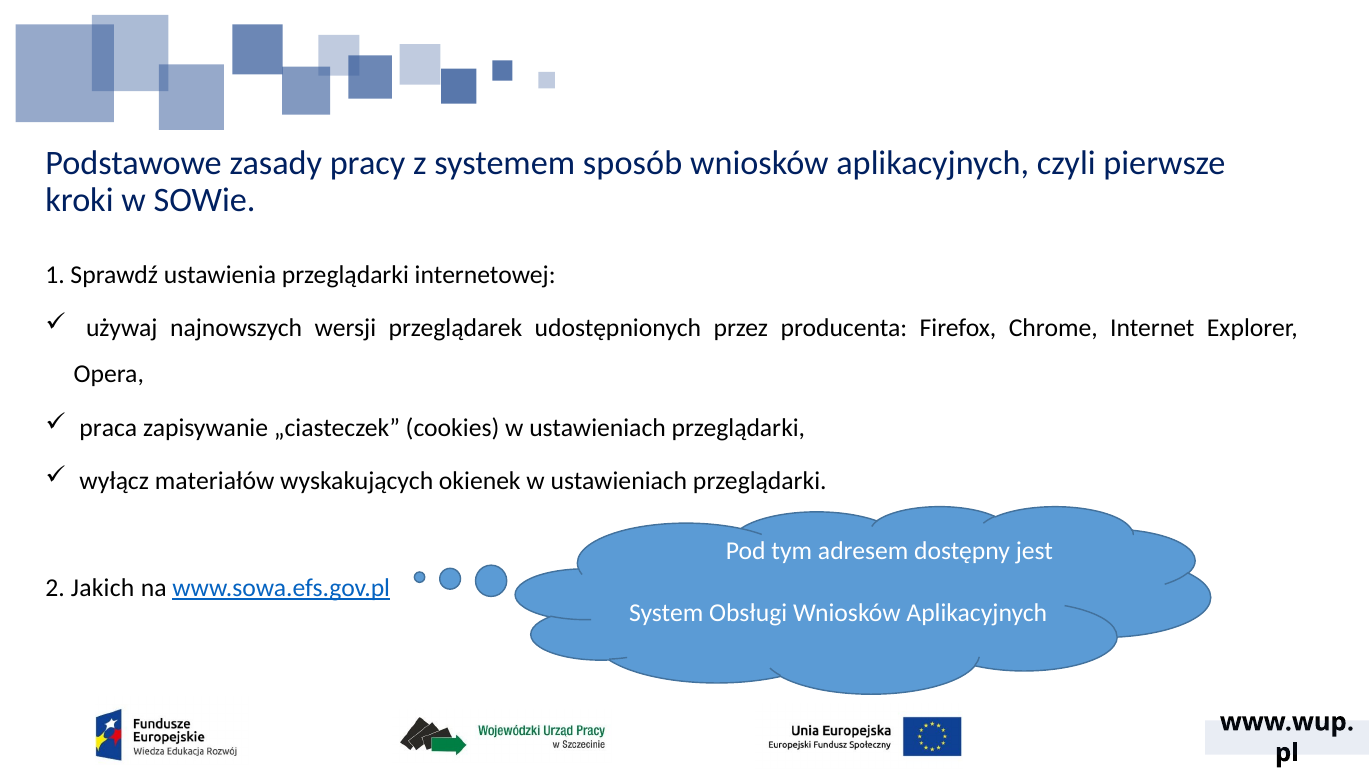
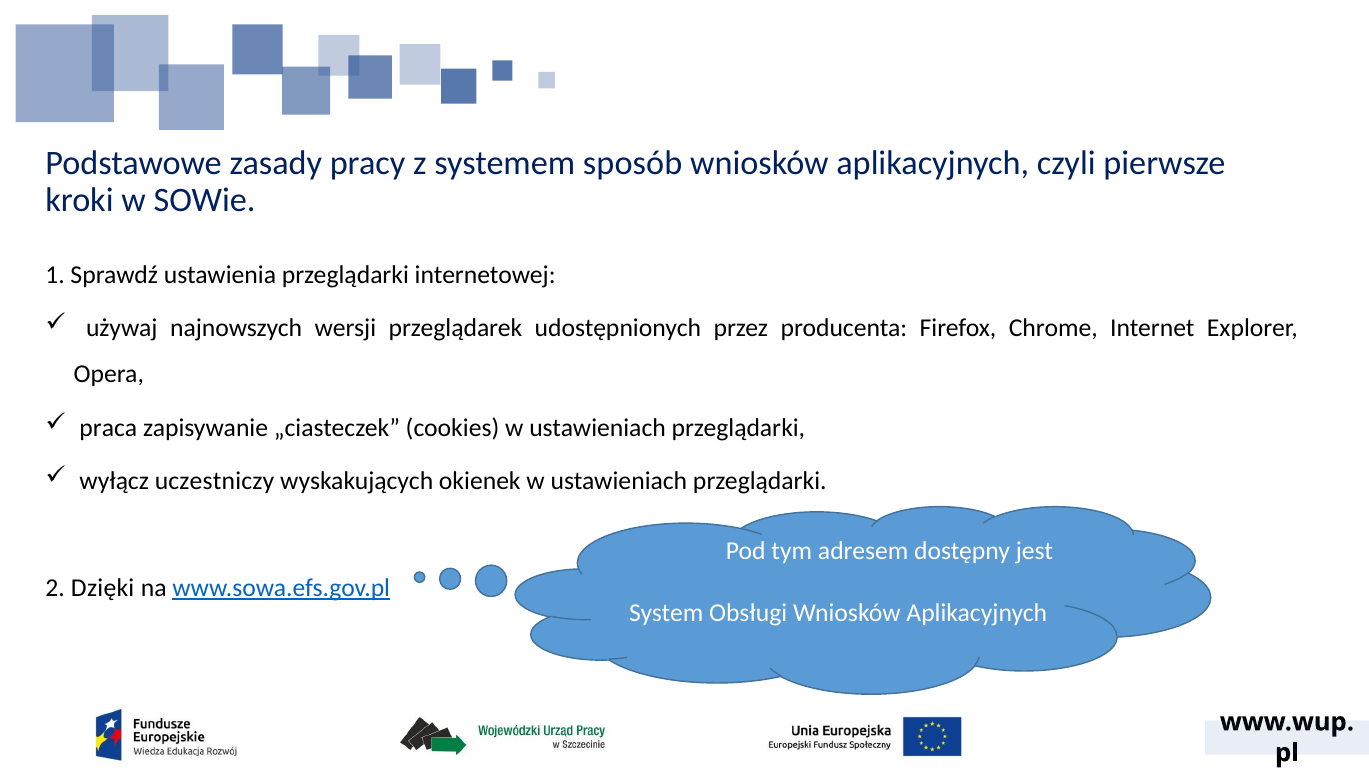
materiałów: materiałów -> uczestniczy (215, 481)
Jakich: Jakich -> Dzięki (103, 588)
